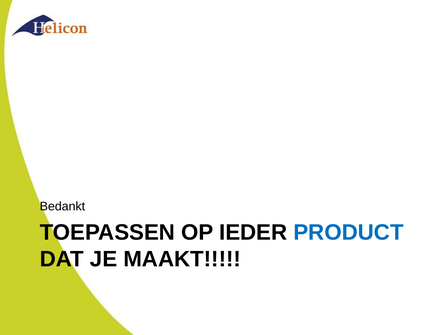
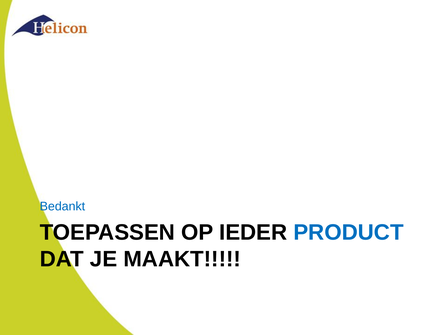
Bedankt colour: black -> blue (62, 206)
